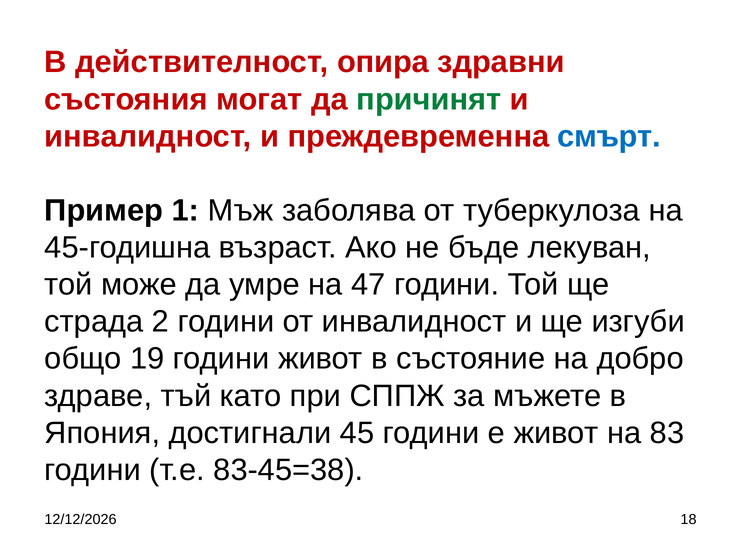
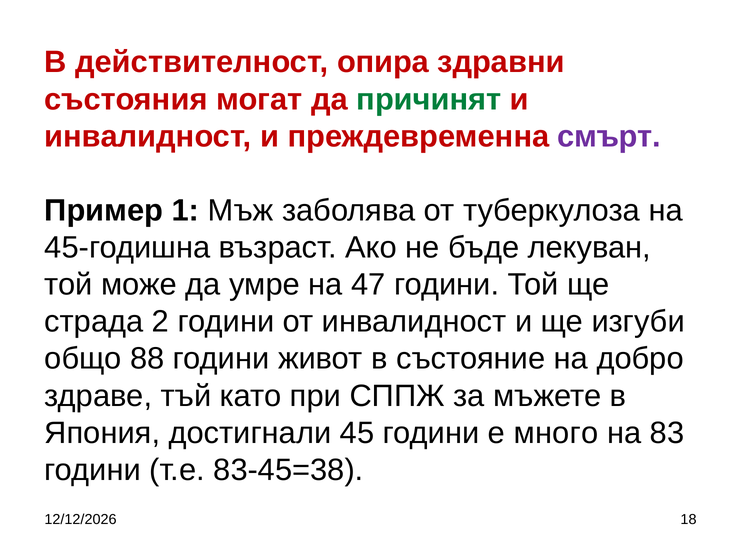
смърт colour: blue -> purple (609, 136)
19: 19 -> 88 (147, 359)
е живот: живот -> много (556, 433)
